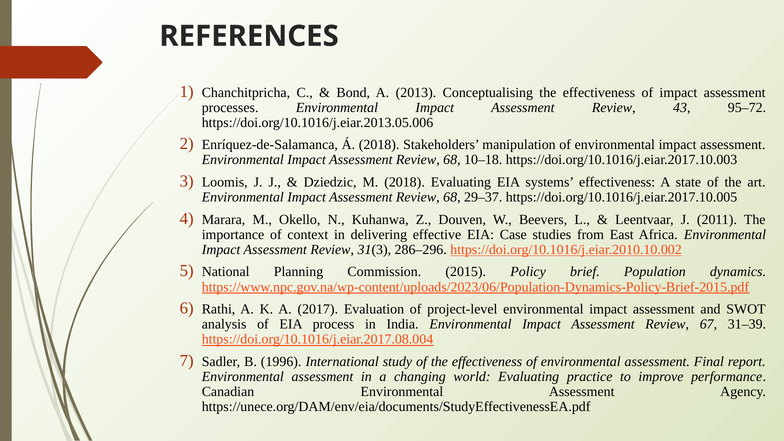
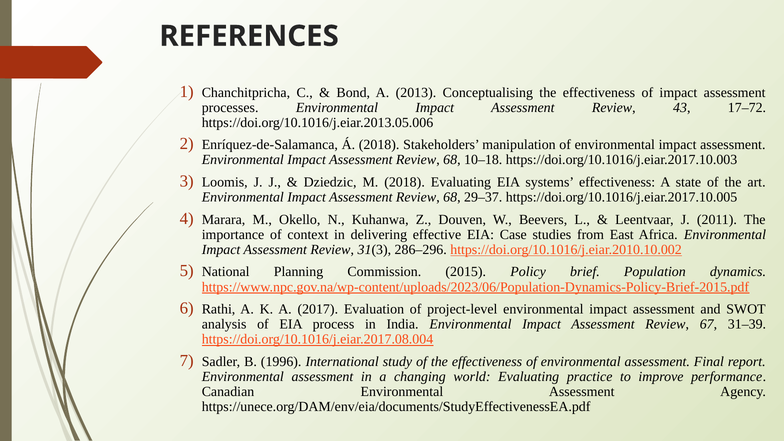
95–72: 95–72 -> 17–72 (747, 108)
